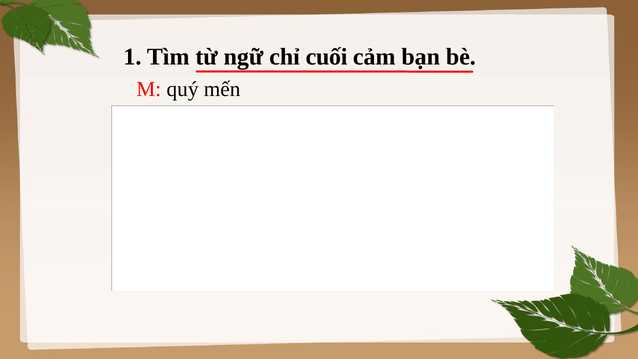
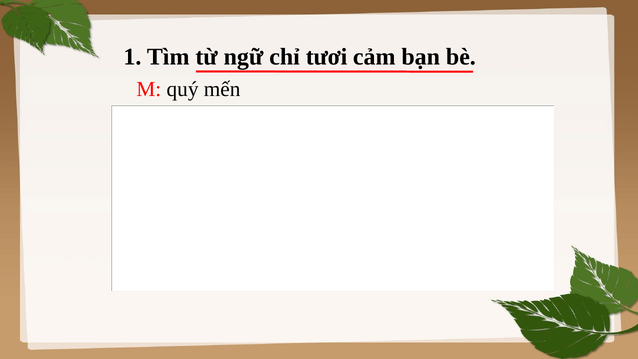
cuối: cuối -> tươi (327, 57)
